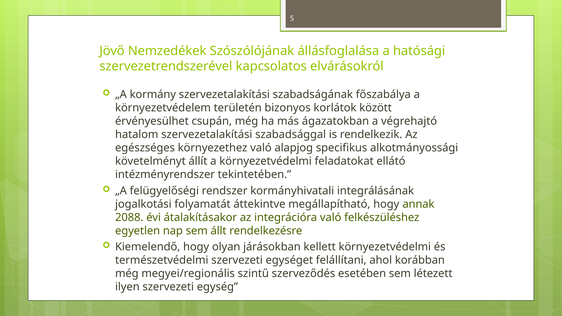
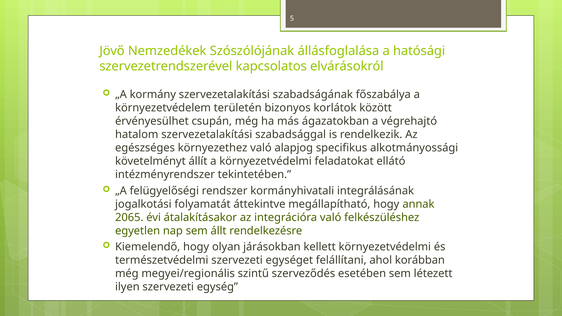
2088: 2088 -> 2065 (129, 217)
